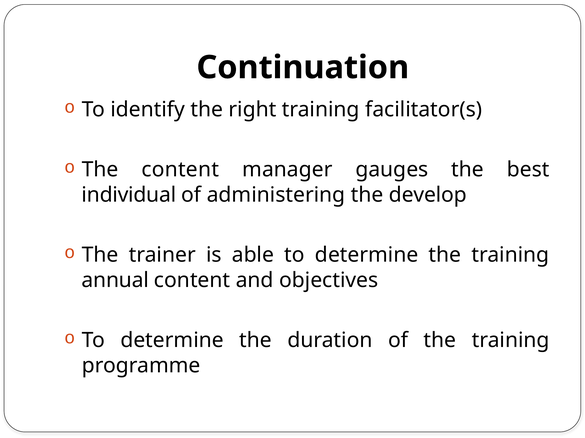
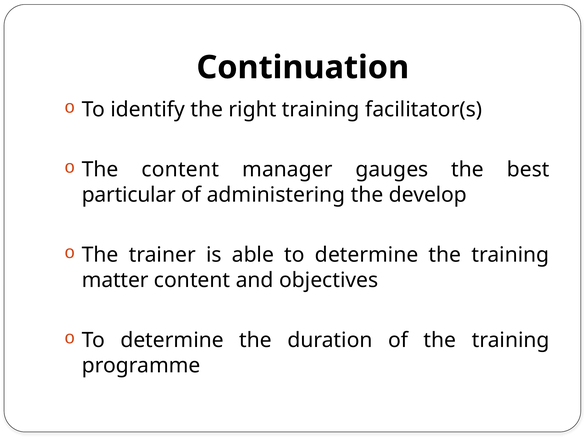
individual: individual -> particular (129, 195)
annual: annual -> matter (115, 281)
